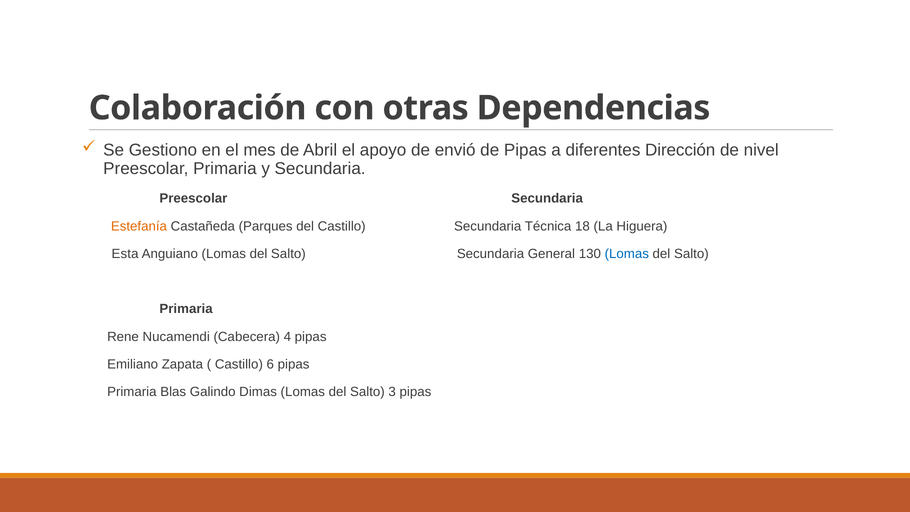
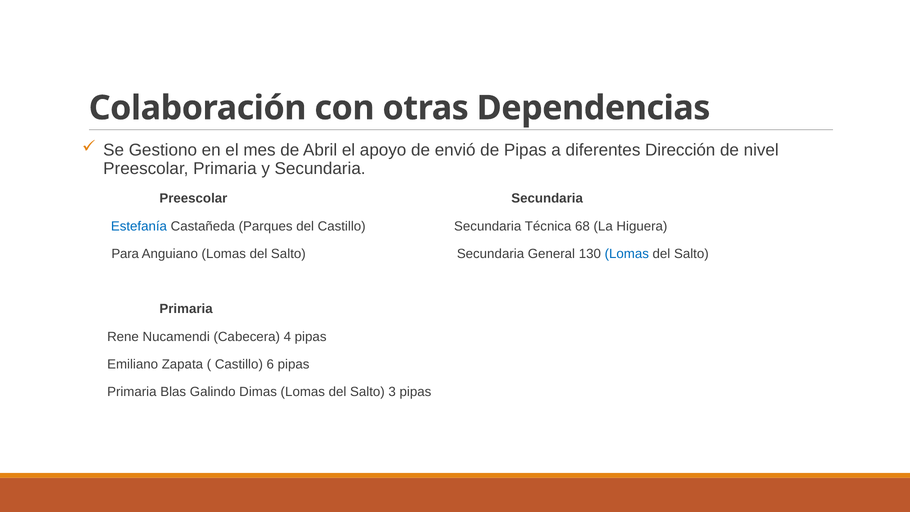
Estefanía colour: orange -> blue (139, 226)
18: 18 -> 68 (582, 226)
Esta: Esta -> Para (125, 254)
